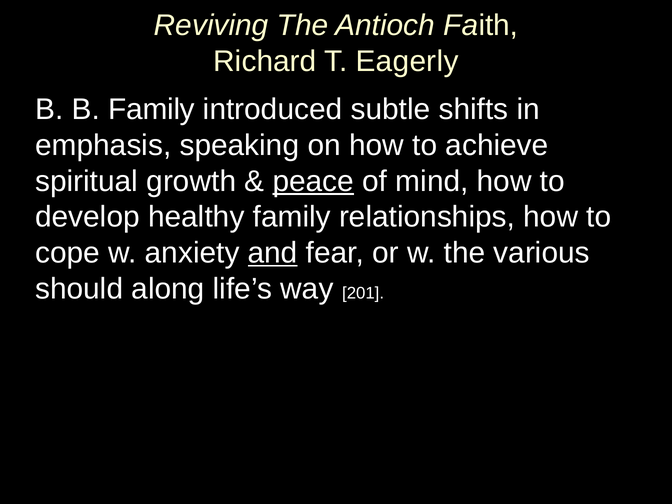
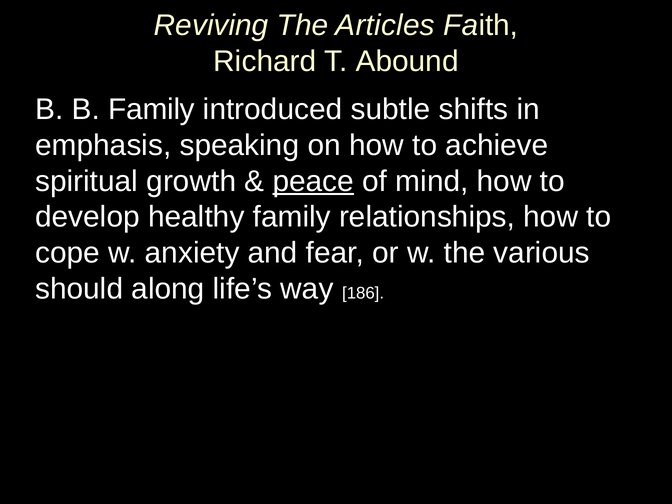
Antioch: Antioch -> Articles (385, 26)
Eagerly: Eagerly -> Abound (407, 61)
and underline: present -> none (273, 253)
201: 201 -> 186 (363, 293)
